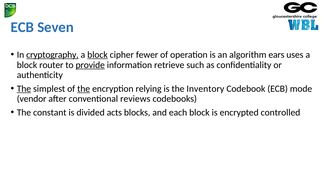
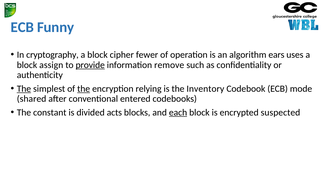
Seven: Seven -> Funny (56, 27)
cryptography underline: present -> none (52, 55)
block underline: present -> none (97, 55)
router: router -> assign (51, 65)
retrieve: retrieve -> remove (169, 65)
vendor: vendor -> shared (32, 99)
reviews: reviews -> entered (135, 99)
each underline: none -> present (178, 113)
controlled: controlled -> suspected (280, 113)
